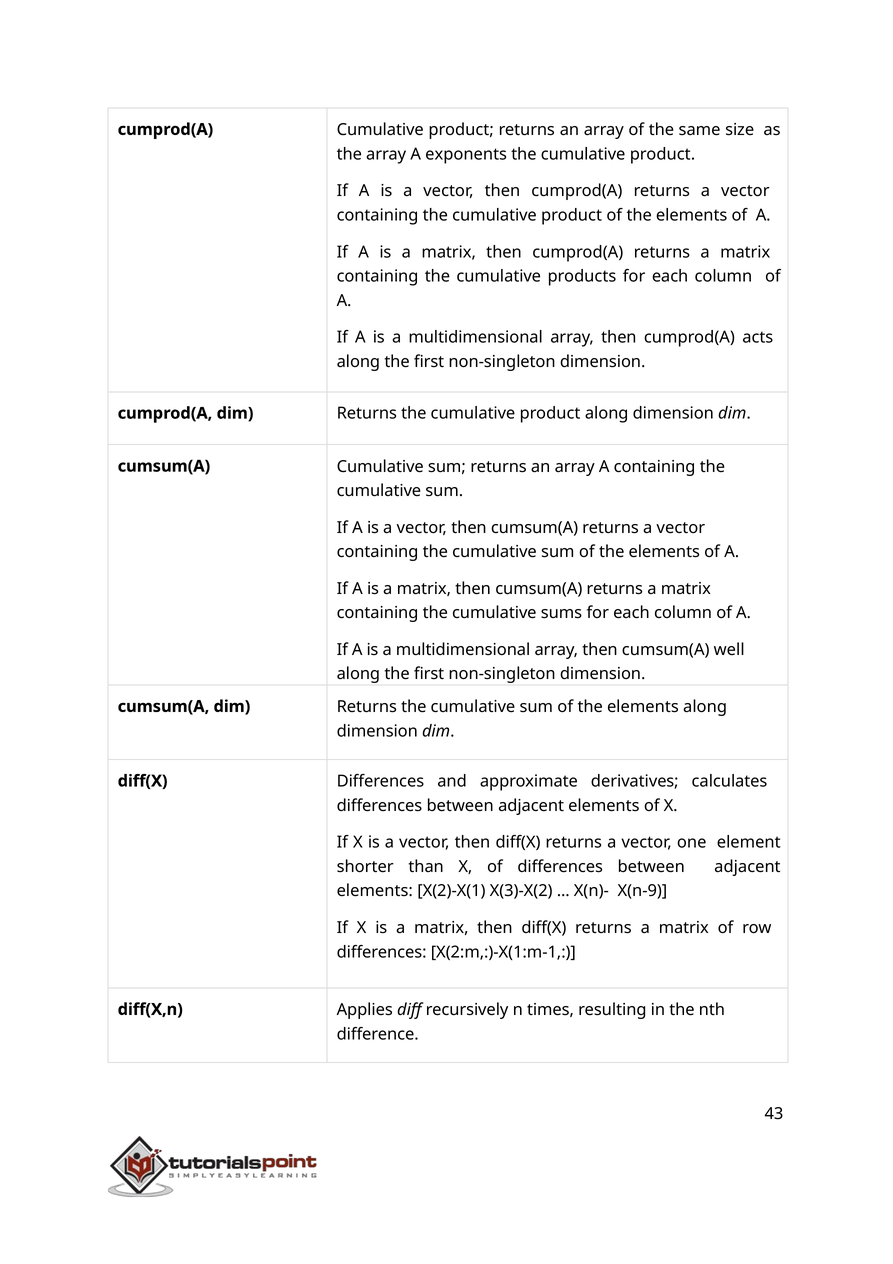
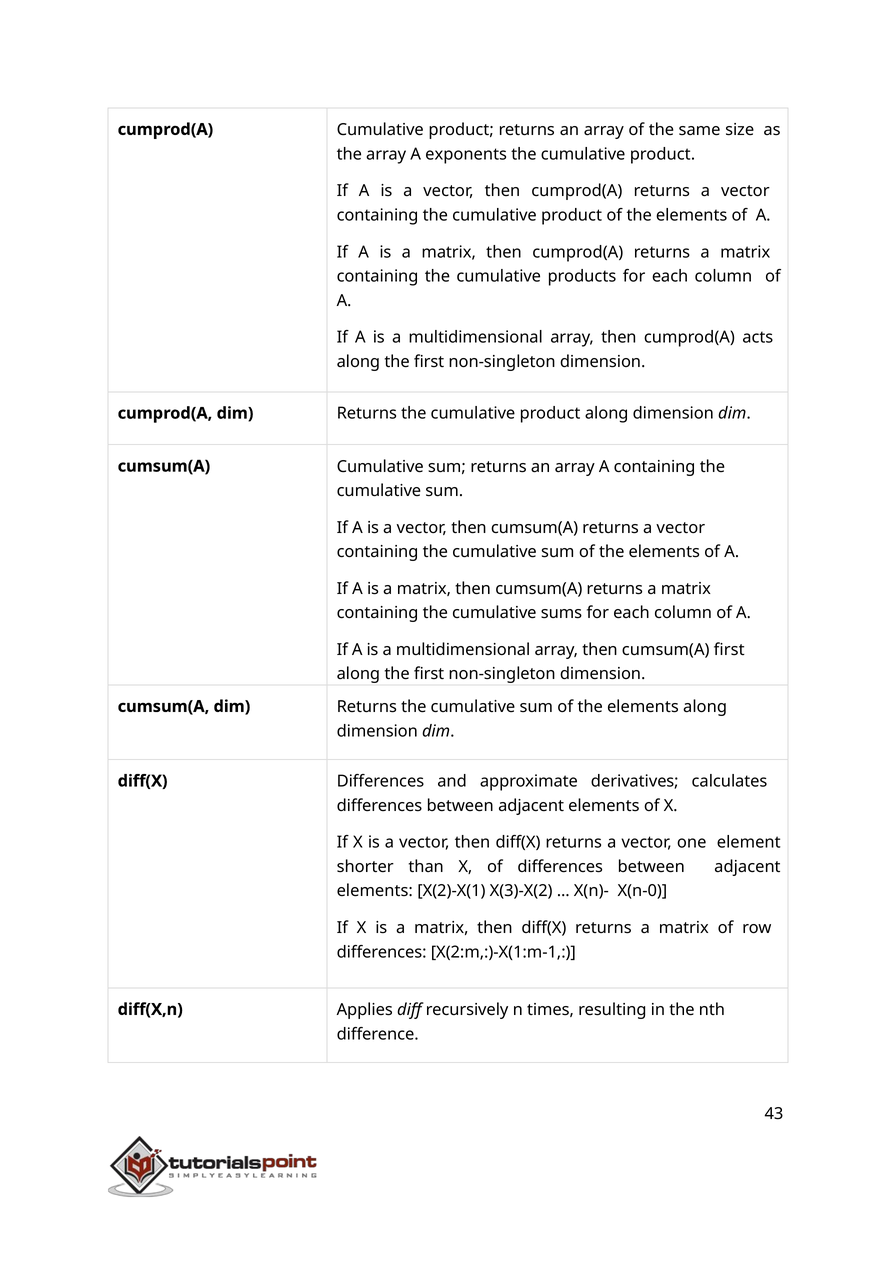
cumsum(A well: well -> first (729, 650)
X(n-9: X(n-9 -> X(n-0 (642, 891)
